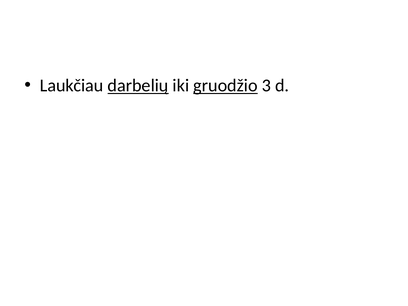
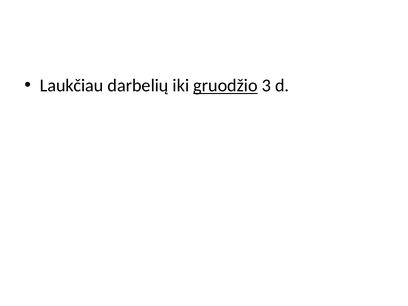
darbelių underline: present -> none (138, 86)
